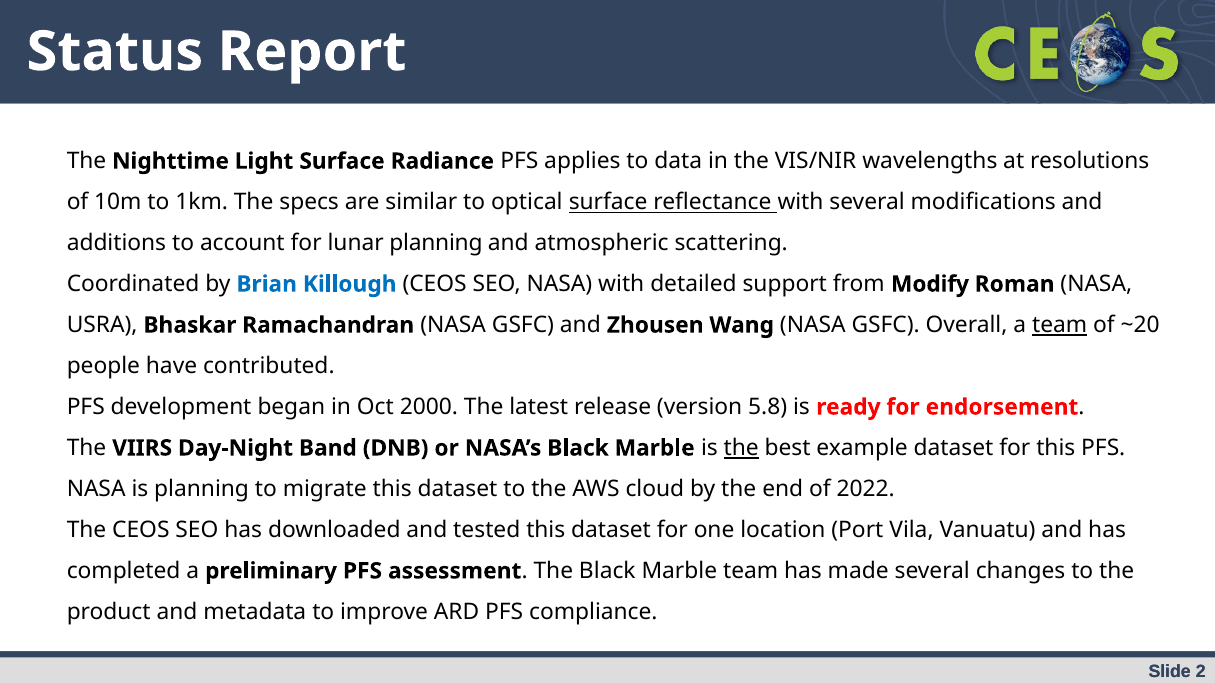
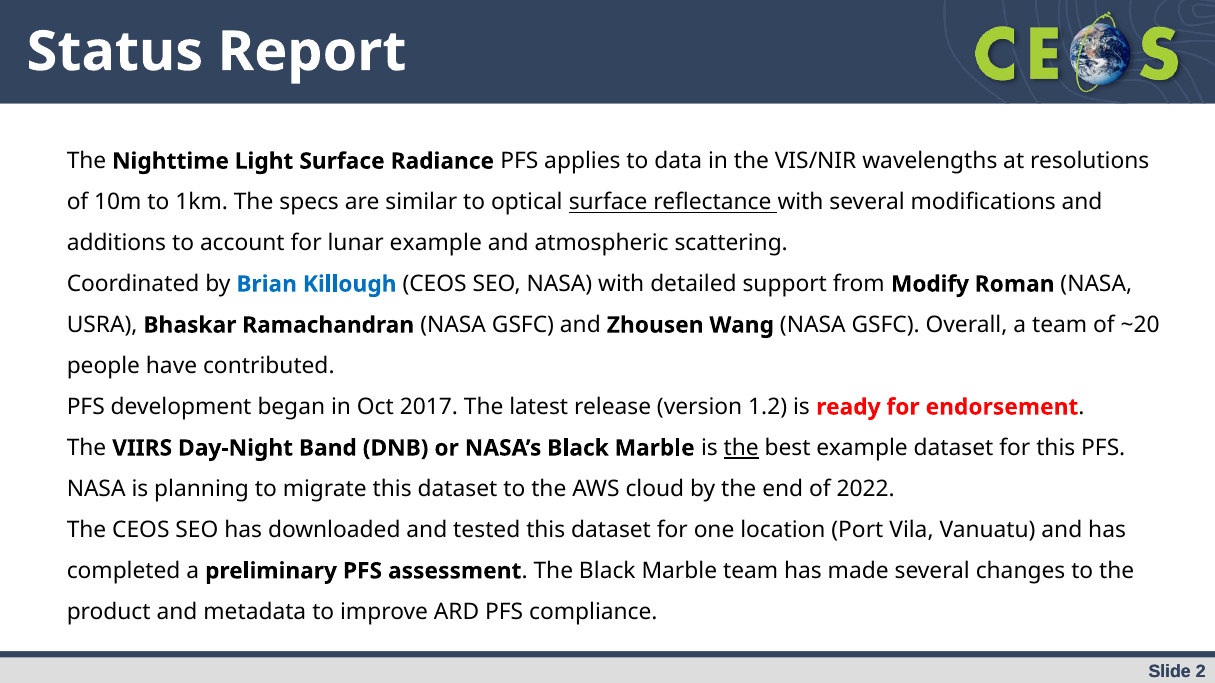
lunar planning: planning -> example (436, 243)
team underline: present -> none (1060, 325)
2000: 2000 -> 2017 (429, 407)
5.8: 5.8 -> 1.2 (768, 407)
